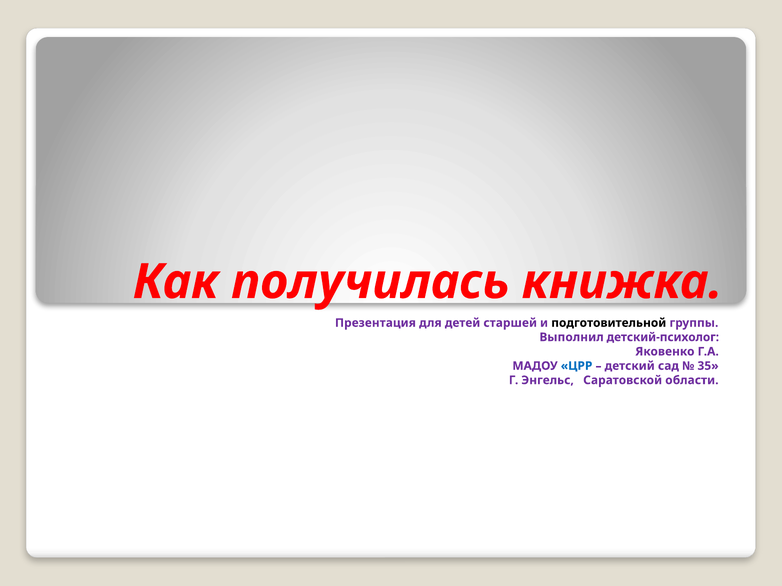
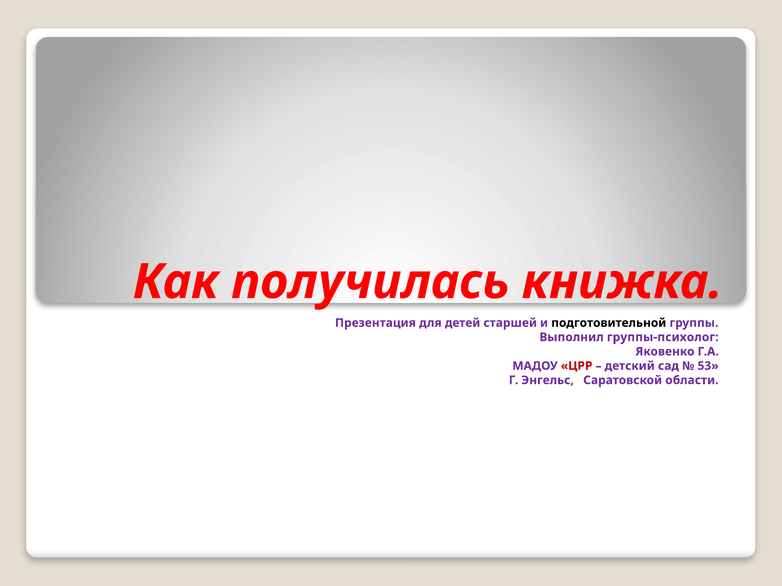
детский-психолог: детский-психолог -> группы-психолог (663, 337)
ЦРР colour: blue -> red (577, 366)
35: 35 -> 53 (708, 366)
